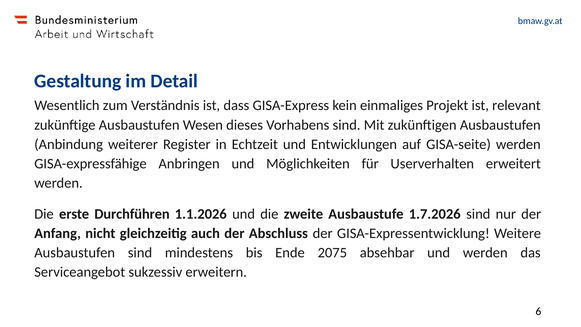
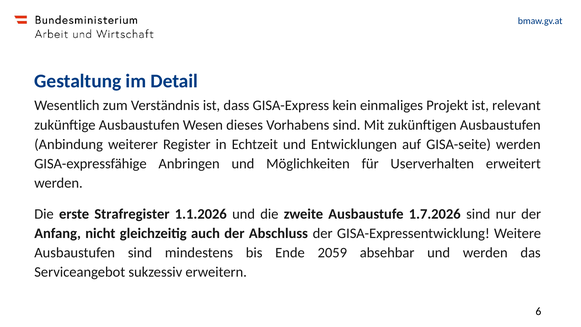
Durchführen: Durchführen -> Strafregister (132, 214)
2075: 2075 -> 2059 (332, 253)
